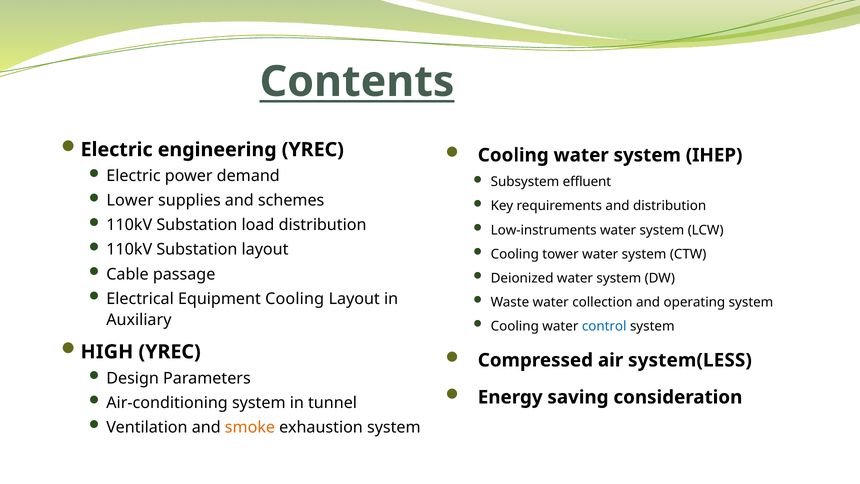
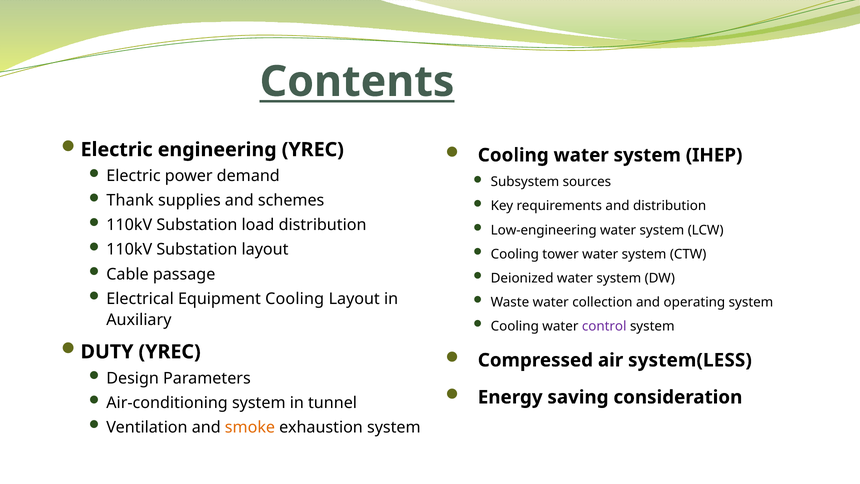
effluent: effluent -> sources (587, 182)
Lower: Lower -> Thank (130, 201)
Low-instruments: Low-instruments -> Low-engineering (544, 230)
control colour: blue -> purple (604, 326)
HIGH: HIGH -> DUTY (107, 352)
